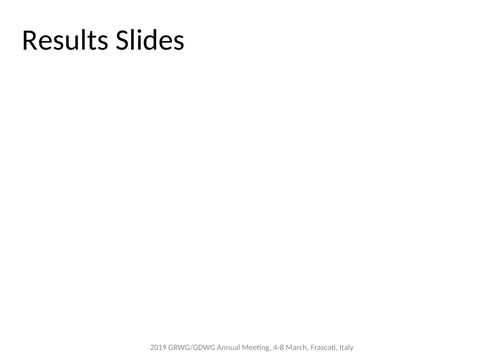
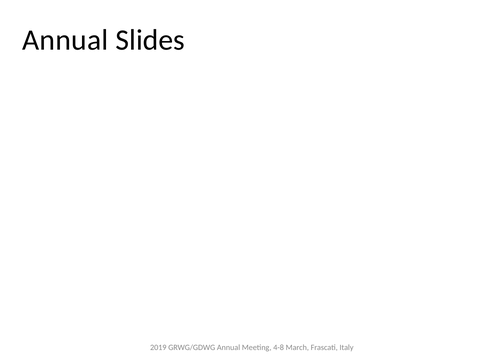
Results: Results -> Annual (65, 40)
